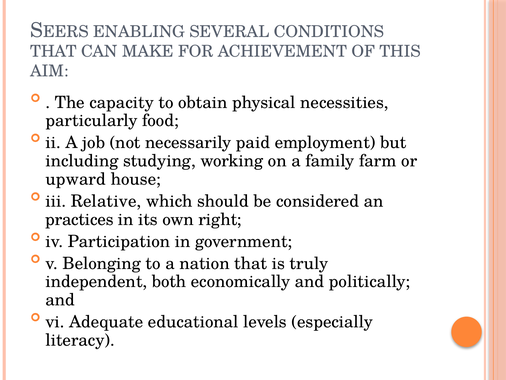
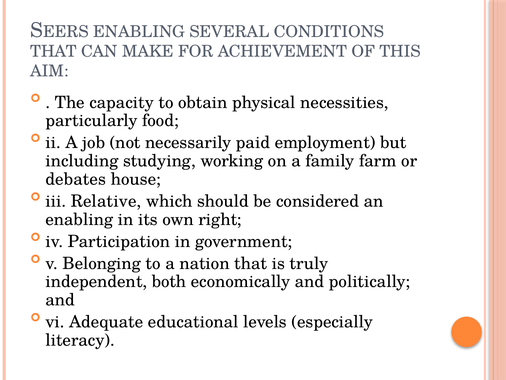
upward: upward -> debates (76, 179)
practices: practices -> enabling (79, 219)
